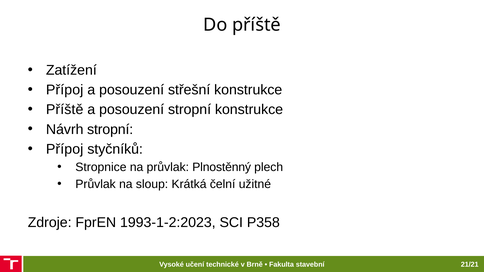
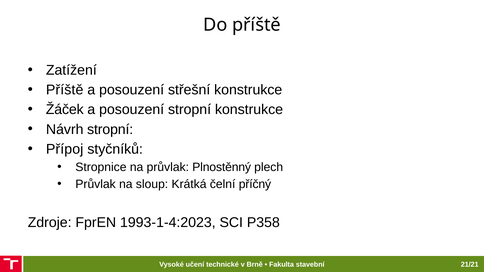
Přípoj: Přípoj -> Příště (65, 90)
Příště: Příště -> Žáček (65, 110)
užitné: užitné -> příčný (255, 184)
1993-1-2:2023: 1993-1-2:2023 -> 1993-1-4:2023 (168, 223)
